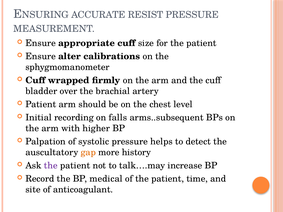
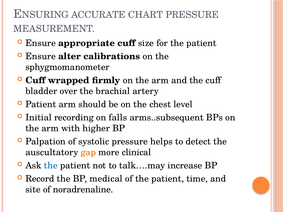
RESIST: RESIST -> CHART (146, 15)
history: history -> clinical (136, 153)
the colour: purple -> blue (51, 166)
anticoagulant: anticoagulant -> noradrenaline (83, 190)
